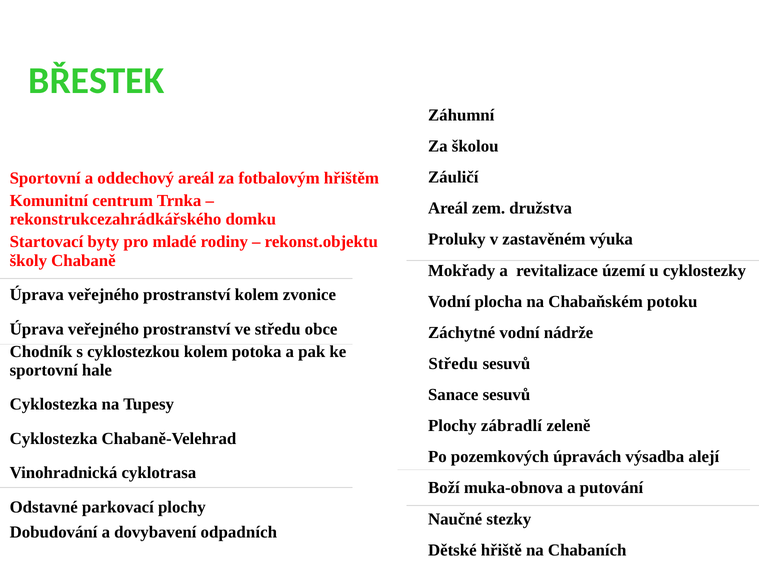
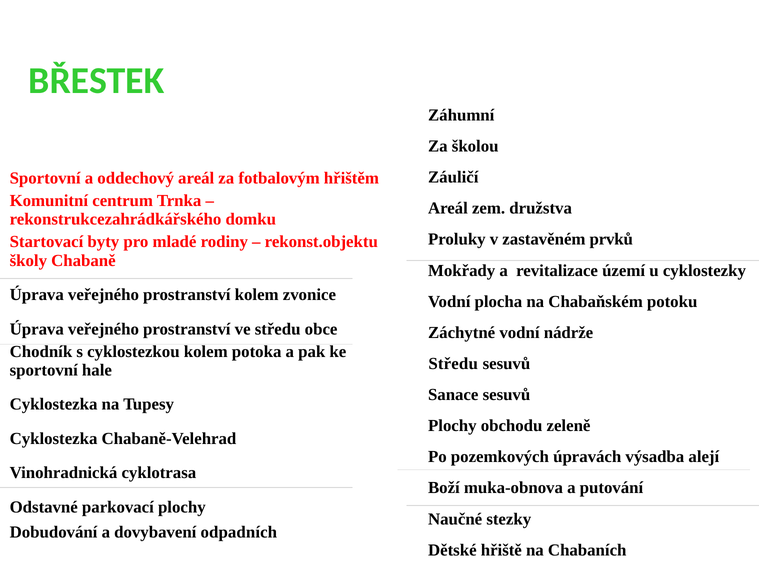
výuka: výuka -> prvků (611, 239)
zábradlí: zábradlí -> obchodu (512, 426)
